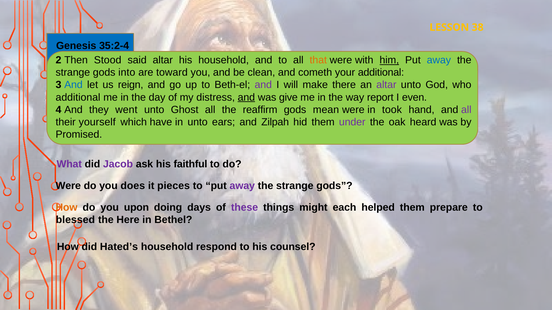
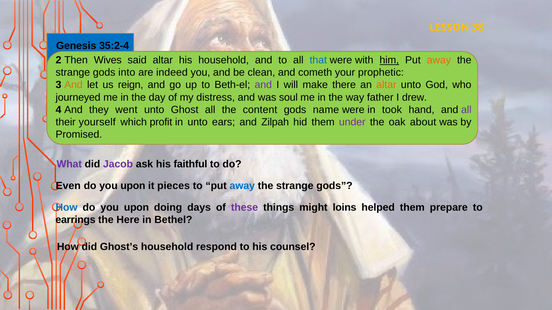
Stood: Stood -> Wives (108, 60)
that colour: orange -> blue (318, 60)
away colour: blue -> orange (439, 60)
toward: toward -> indeed (172, 73)
your additional: additional -> prophetic (381, 73)
And colour: blue -> orange (73, 85)
altar colour: purple -> orange (386, 85)
additional: additional -> journeyed (78, 97)
and underline: present -> none (246, 97)
give: give -> soul (288, 97)
report: report -> father (380, 97)
even: even -> drew (414, 97)
reaffirm: reaffirm -> content (260, 110)
mean: mean -> name (326, 110)
have: have -> profit (161, 122)
heard: heard -> about (423, 122)
Were: Were -> Even (68, 186)
does: does -> upon (133, 186)
away colour: purple -> blue (242, 186)
How colour: orange -> blue (67, 208)
each: each -> loins (345, 208)
blessed: blessed -> earrings (75, 220)
Hated’s: Hated’s -> Ghost’s (119, 247)
